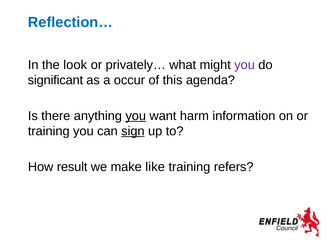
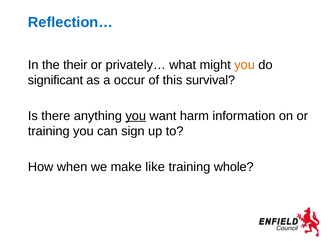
look: look -> their (75, 65)
you colour: purple -> orange (245, 65)
agenda: agenda -> survival (210, 80)
sign underline: present -> none (133, 131)
result: result -> when (72, 167)
refers: refers -> whole (234, 167)
